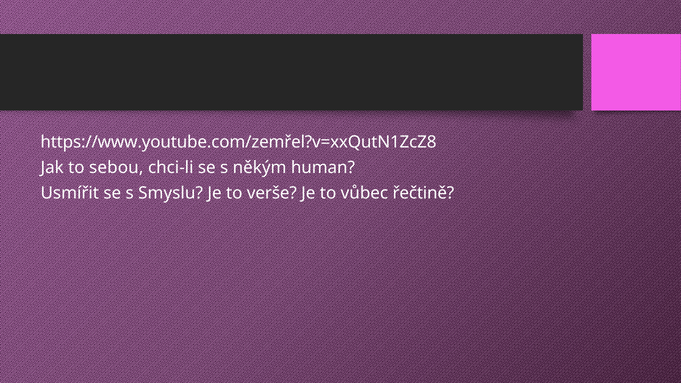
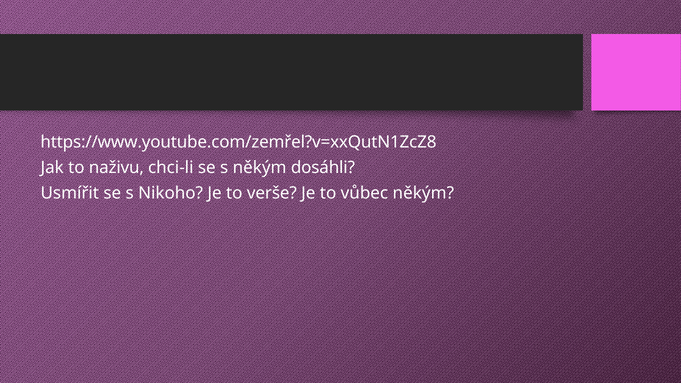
sebou: sebou -> naživu (116, 168)
human: human -> dosáhli (323, 168)
Smyslu: Smyslu -> Nikoho (171, 193)
vůbec řečtině: řečtině -> někým (423, 193)
